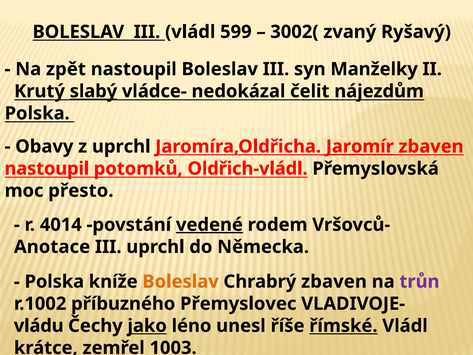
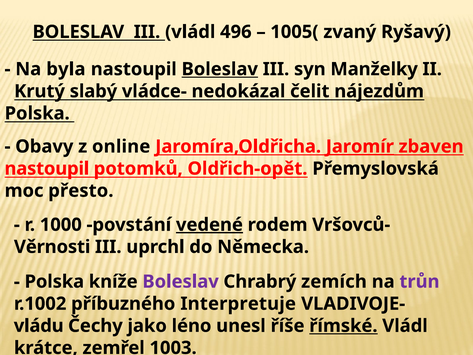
599: 599 -> 496 (236, 32)
3002(: 3002( -> 1005( (294, 32)
zpět: zpět -> byla (66, 69)
Boleslav underline: none -> present (220, 69)
slabý underline: present -> none (93, 91)
z uprchl: uprchl -> online (121, 146)
Oldřich-vládl: Oldřich-vládl -> Oldřich-opět (247, 168)
4014: 4014 -> 1000 (61, 225)
Anotace: Anotace -> Věrnosti (52, 247)
Boleslav colour: orange -> purple (181, 281)
Chrabrý zbaven: zbaven -> zemích (334, 281)
Přemyslovec: Přemyslovec -> Interpretuje (238, 304)
jako underline: present -> none (147, 326)
